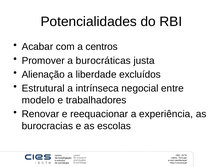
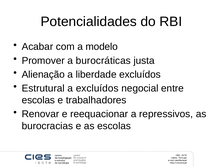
centros: centros -> modelo (102, 47)
a intrínseca: intrínseca -> excluídos (97, 88)
modelo: modelo -> escolas (38, 100)
experiência: experiência -> repressivos (166, 114)
